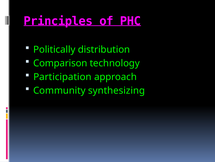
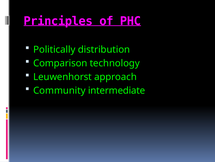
Participation: Participation -> Leuwenhorst (63, 77)
synthesizing: synthesizing -> intermediate (117, 90)
